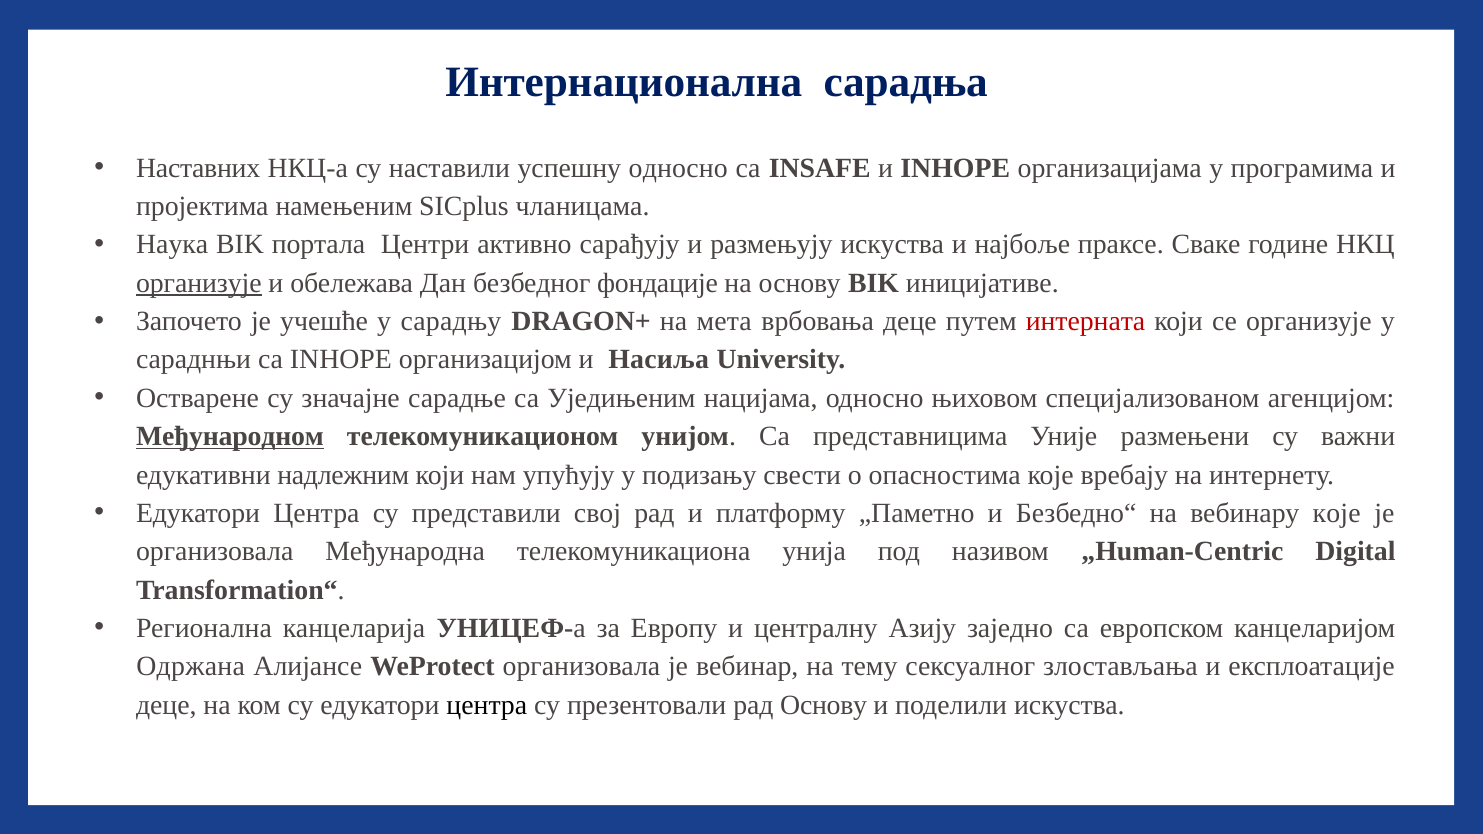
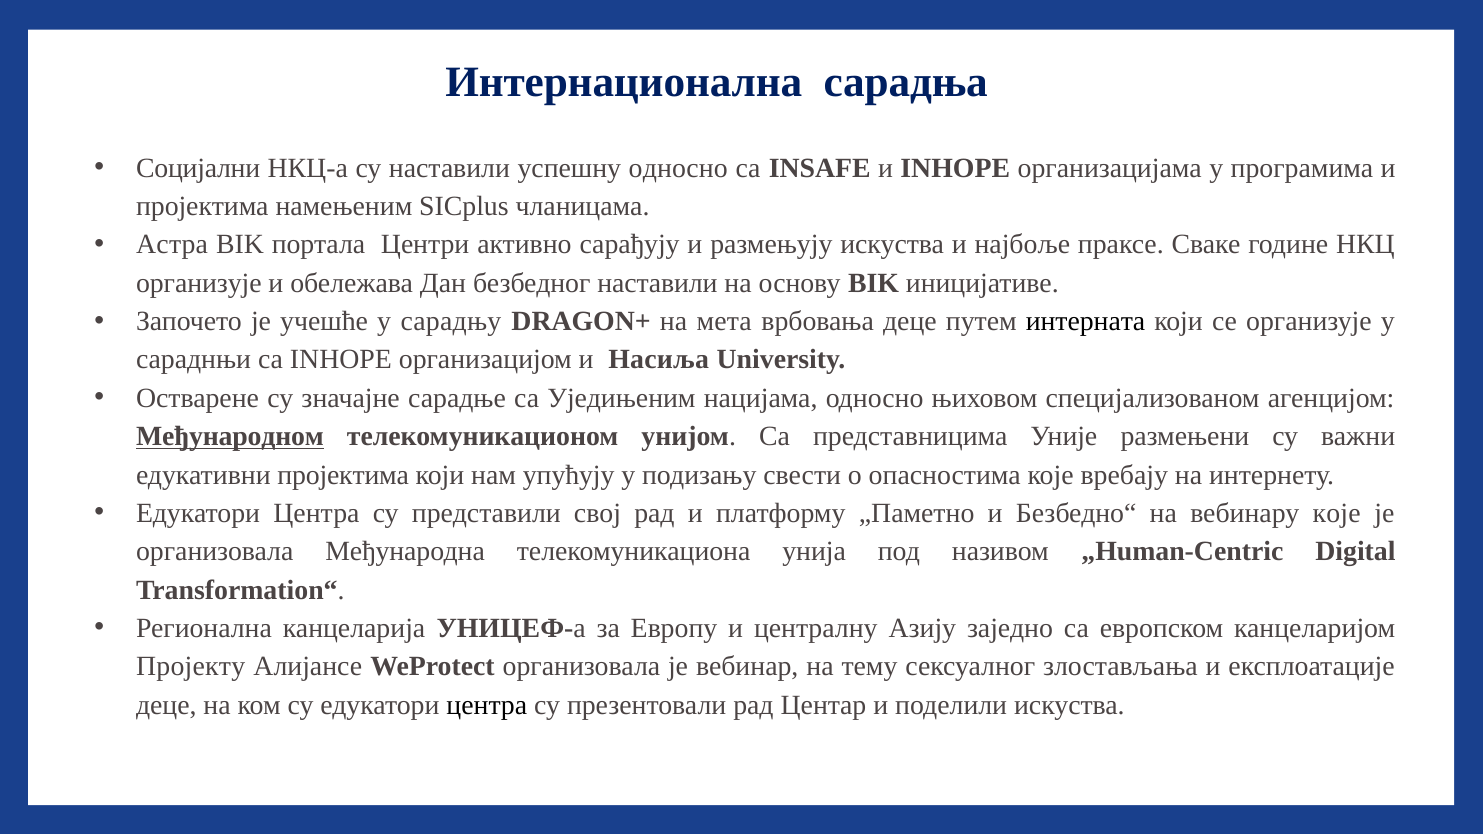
Наставних: Наставних -> Социјални (198, 168)
Наука: Наука -> Астра (172, 245)
организује underline: present -> none (199, 283)
безбедног фондације: фондације -> наставили (657, 283)
интерната colour: red -> black (1086, 322)
едукативни надлежним: надлежним -> пројектима (343, 475)
Одржана: Одржана -> Пројекту (191, 667)
рад Основу: Основу -> Центар (823, 705)
